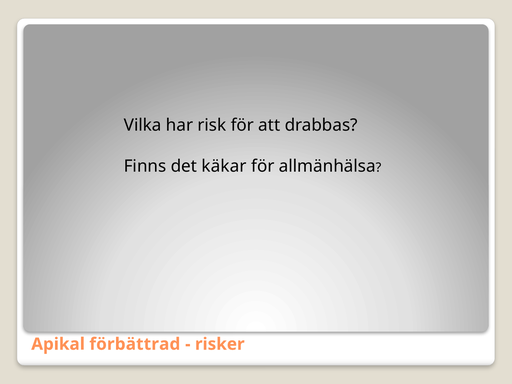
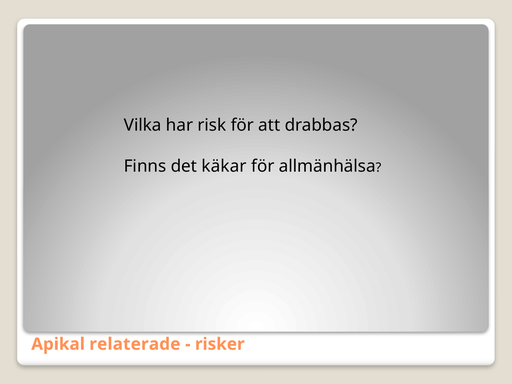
förbättrad: förbättrad -> relaterade (135, 344)
